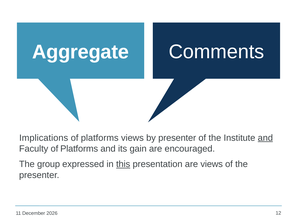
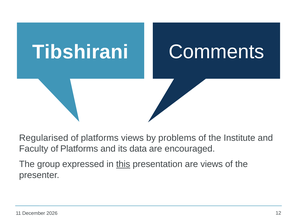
Aggregate: Aggregate -> Tibshirani (80, 52)
Implications: Implications -> Regularised (44, 138)
by presenter: presenter -> problems (177, 138)
and underline: present -> none (265, 138)
gain: gain -> data (138, 149)
